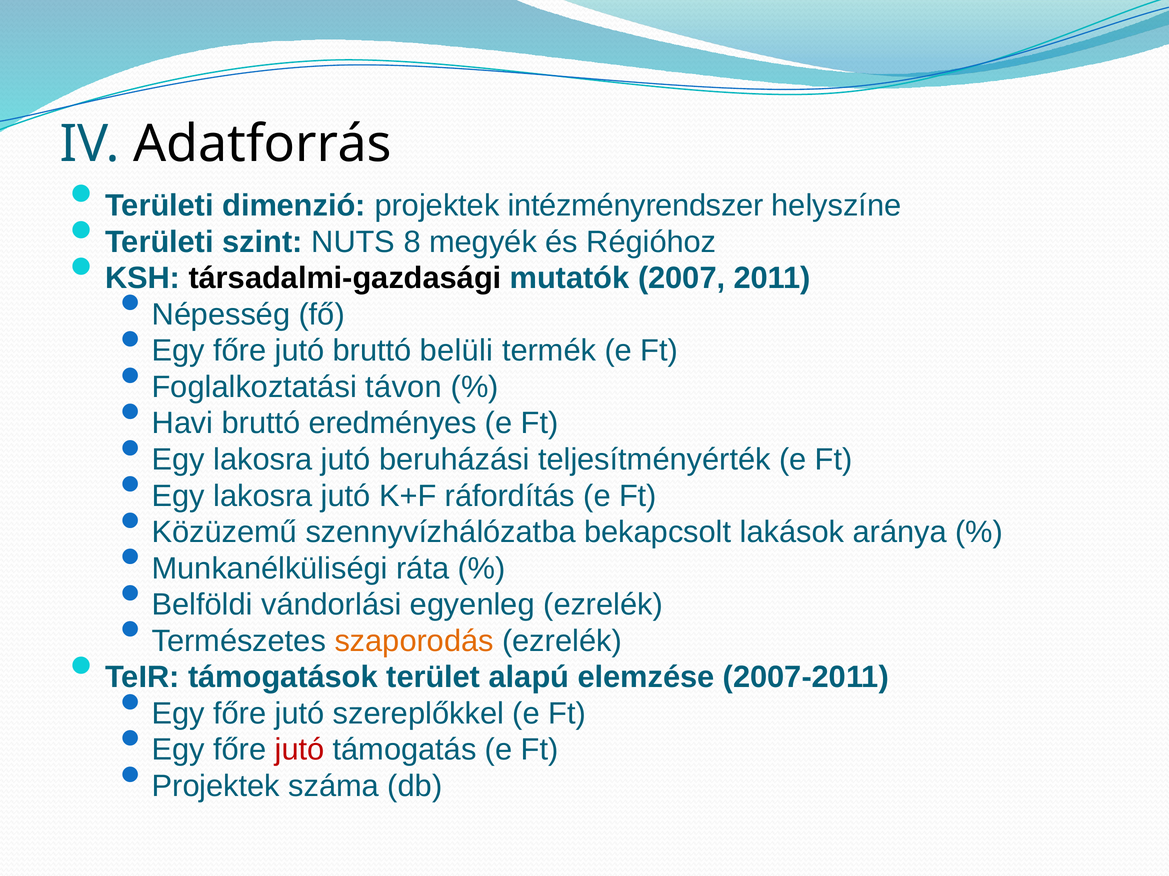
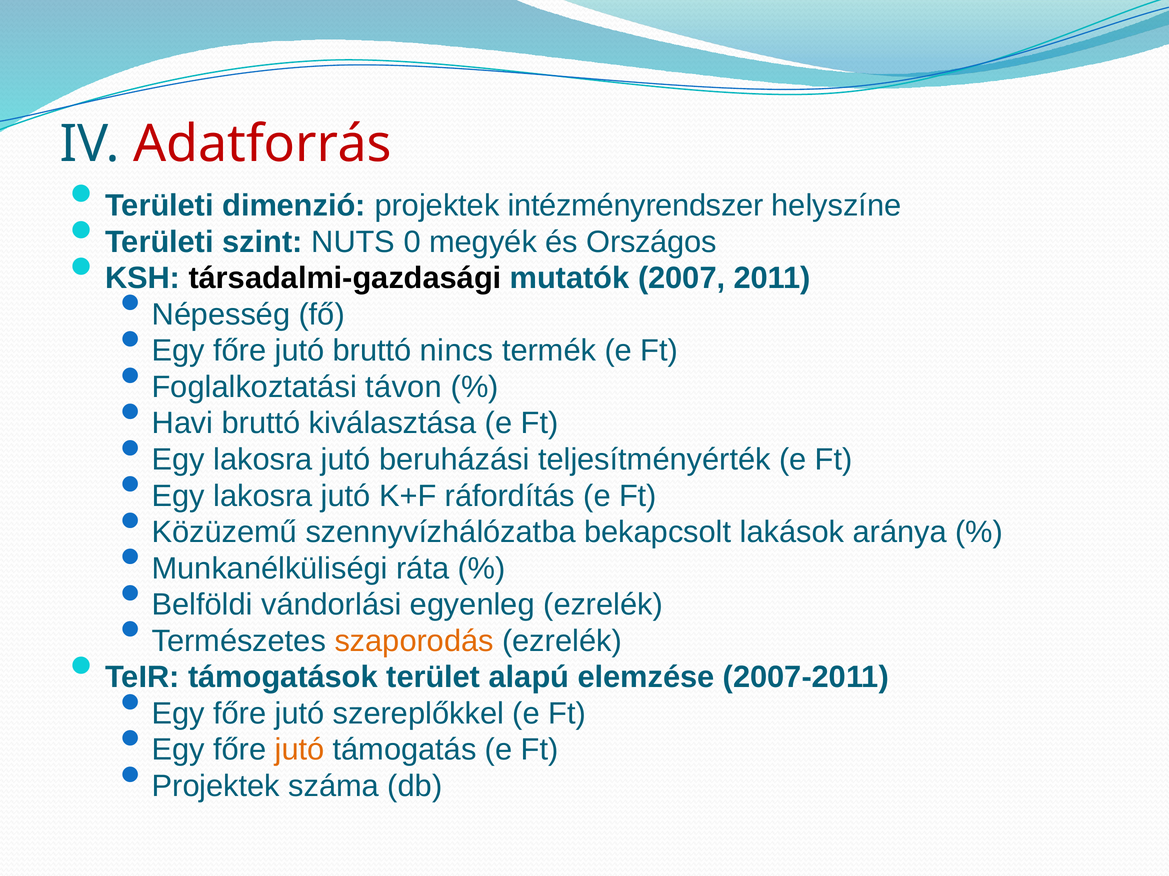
Adatforrás colour: black -> red (263, 144)
8: 8 -> 0 (412, 242)
Régióhoz: Régióhoz -> Országos (651, 242)
belüli: belüli -> nincs (457, 351)
eredményes: eredményes -> kiválasztása (393, 424)
jutó colour: red -> orange (300, 750)
